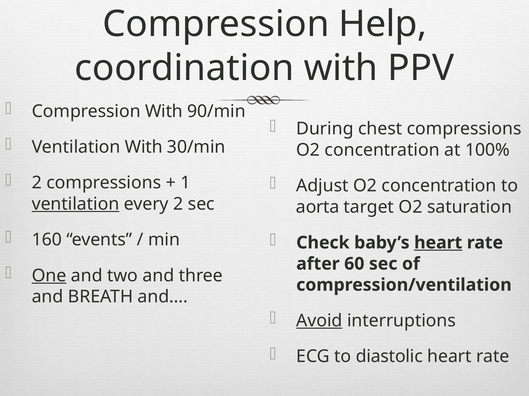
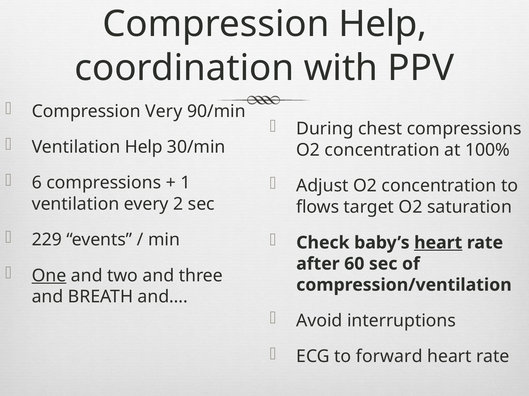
Compression With: With -> Very (164, 111)
Ventilation With: With -> Help (144, 147)
2: 2 -> 6 (37, 183)
ventilation underline: present -> none (76, 204)
aorta: aorta -> flows (318, 207)
160: 160 -> 229 (47, 240)
Avoid underline: present -> none (319, 321)
diastolic: diastolic -> forward (389, 357)
